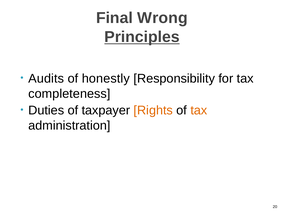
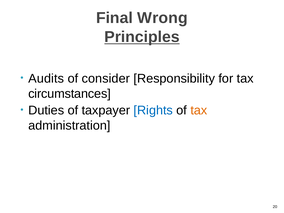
honestly: honestly -> consider (106, 78)
completeness: completeness -> circumstances (69, 94)
Rights colour: orange -> blue (153, 110)
